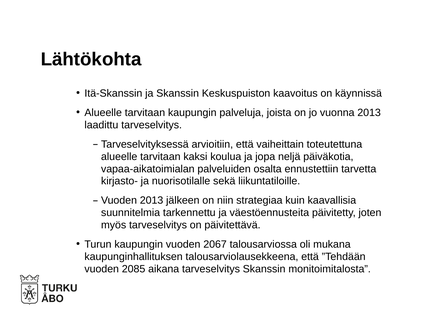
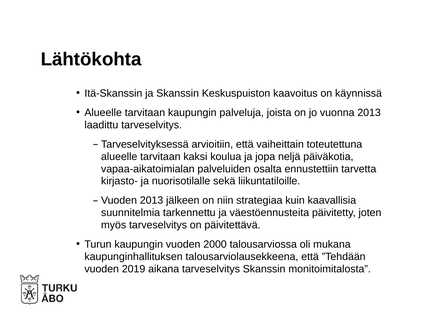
2067: 2067 -> 2000 (215, 244)
2085: 2085 -> 2019 (134, 269)
